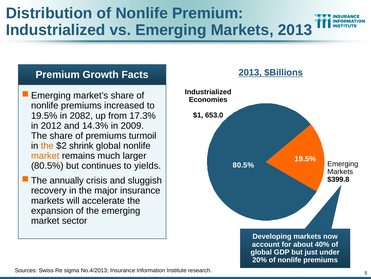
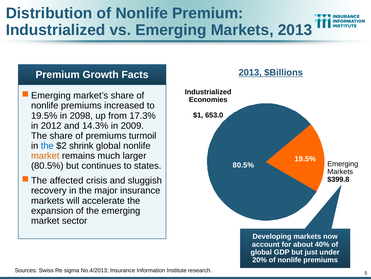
2082: 2082 -> 2098 (81, 115)
the colour: orange -> blue (47, 145)
yields: yields -> states (148, 165)
annually: annually -> affected (67, 180)
